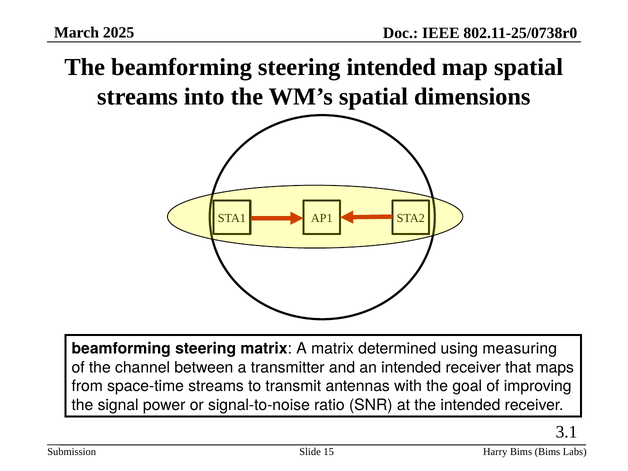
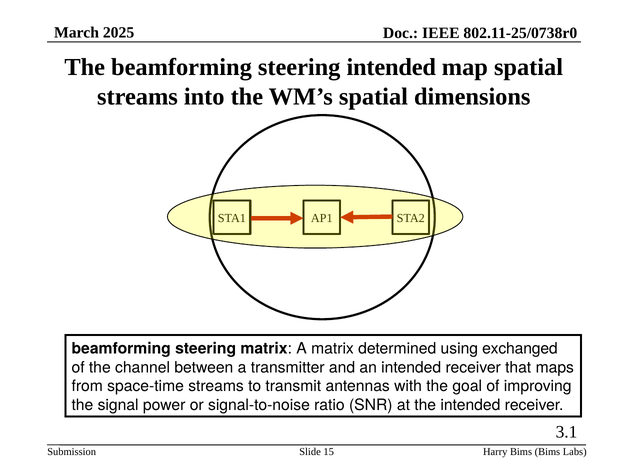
measuring: measuring -> exchanged (520, 349)
